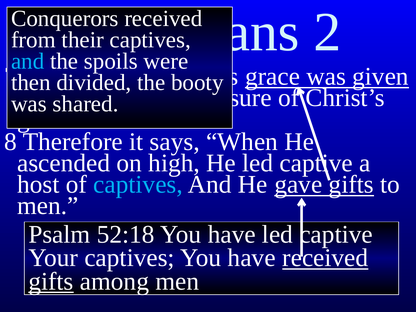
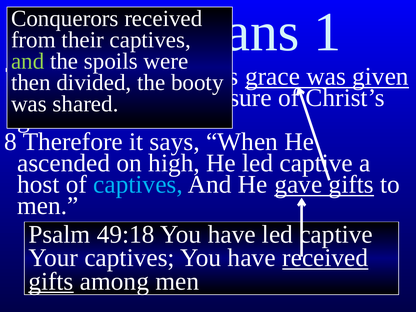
2: 2 -> 1 (327, 32)
and colour: light blue -> light green (28, 61)
52:18: 52:18 -> 49:18 (126, 234)
